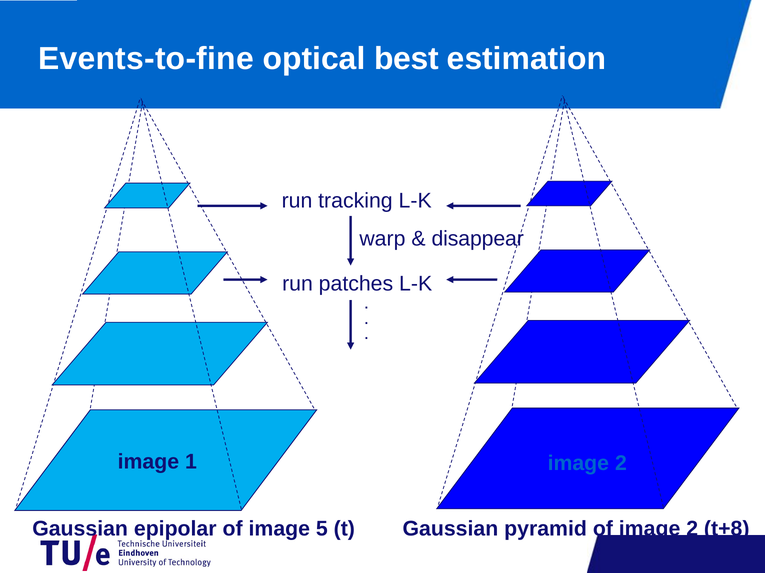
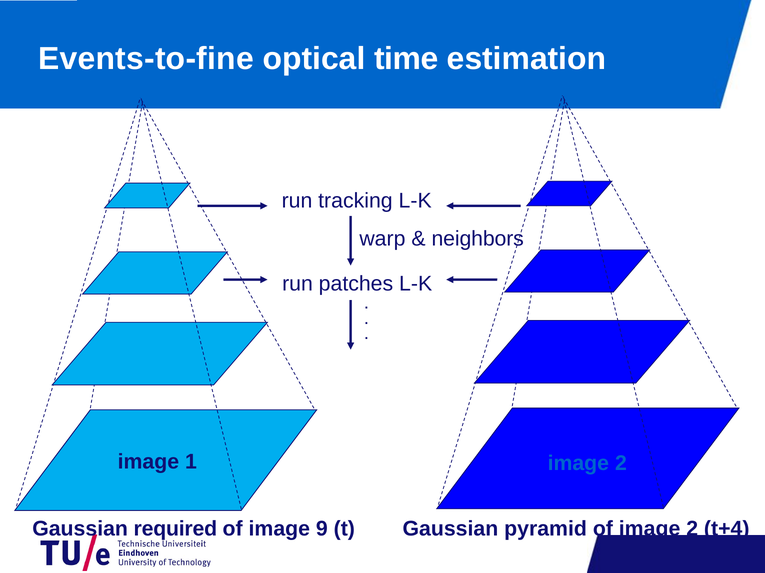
best: best -> time (406, 59)
disappear: disappear -> neighbors (478, 239)
epipolar: epipolar -> required (175, 530)
5: 5 -> 9 (322, 530)
t+8: t+8 -> t+4 (727, 530)
